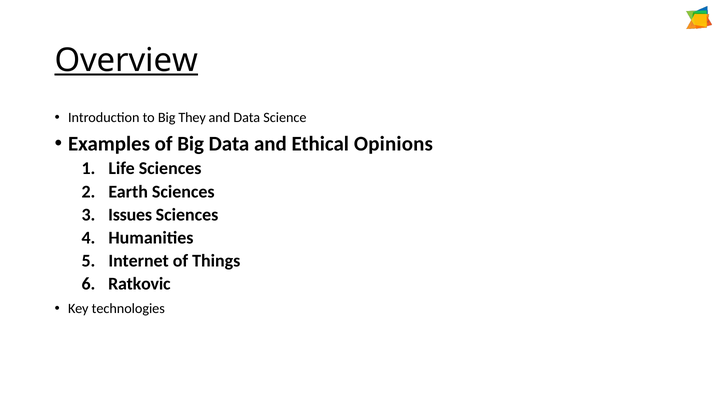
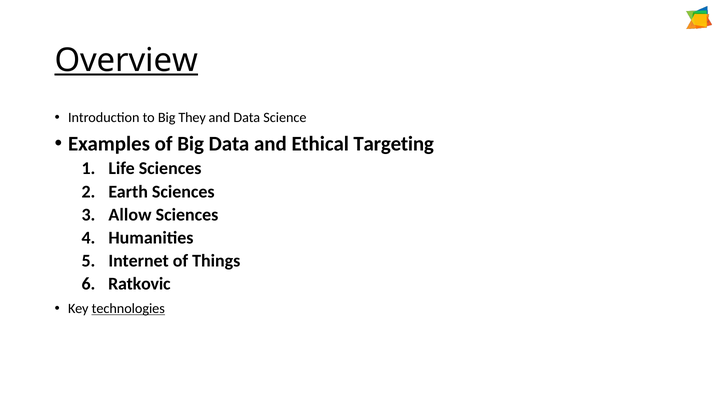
Opinions: Opinions -> Targeting (394, 144)
Issues: Issues -> Allow (130, 215)
technologies underline: none -> present (128, 309)
